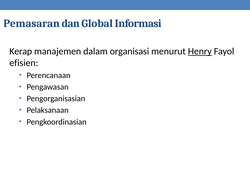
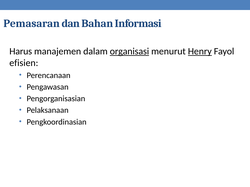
Global: Global -> Bahan (97, 23)
Kerap: Kerap -> Harus (21, 51)
organisasi underline: none -> present (129, 51)
